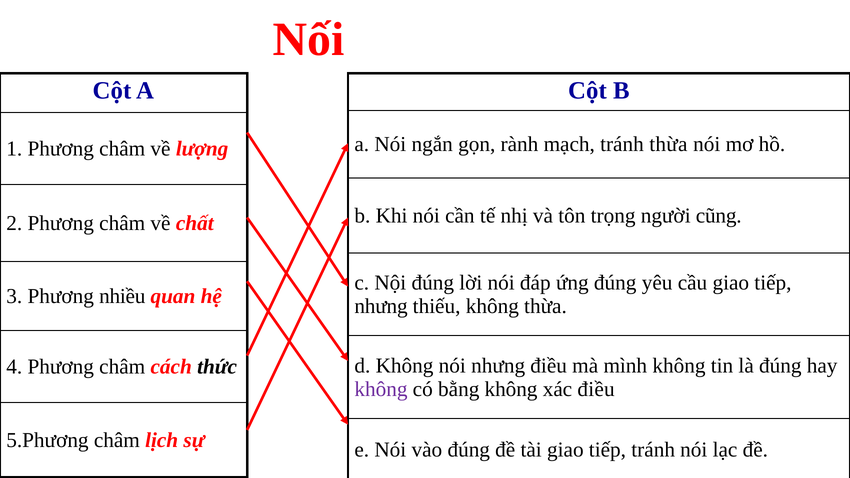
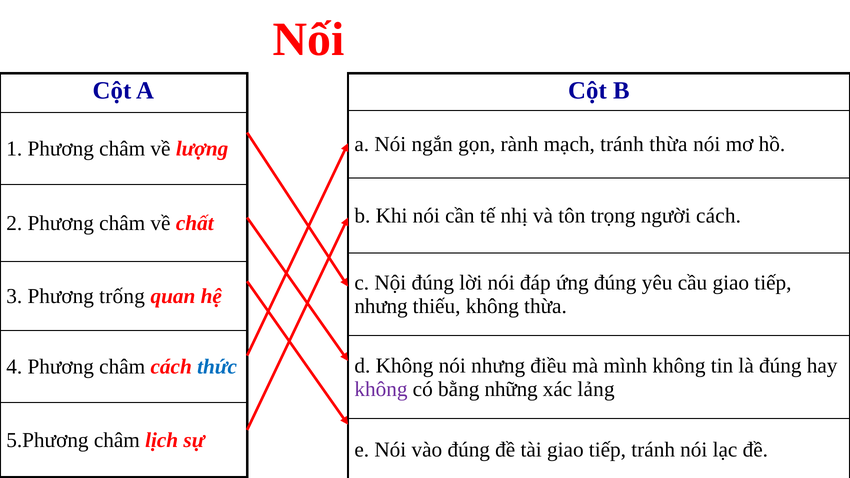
người cũng: cũng -> cách (719, 216)
nhiều: nhiều -> trống (122, 296)
thức colour: black -> blue (217, 367)
bằng không: không -> những (511, 389)
xác điều: điều -> lảng (596, 389)
